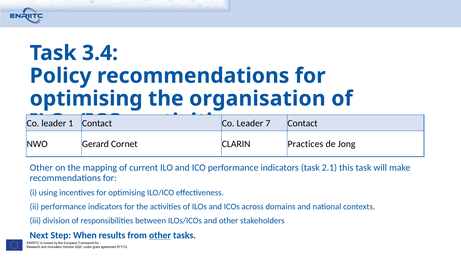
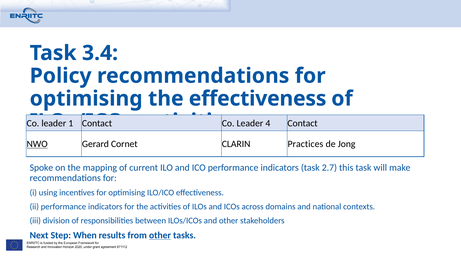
the organisation: organisation -> effectiveness (258, 99)
7: 7 -> 4 (268, 123)
NWO underline: none -> present (37, 144)
Other: Other -> Spoke (41, 168)
2.1: 2.1 -> 2.7 (329, 168)
